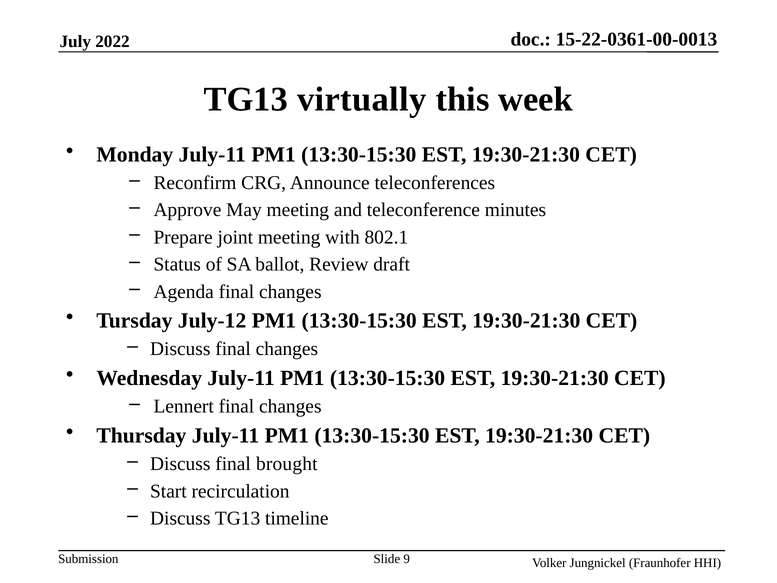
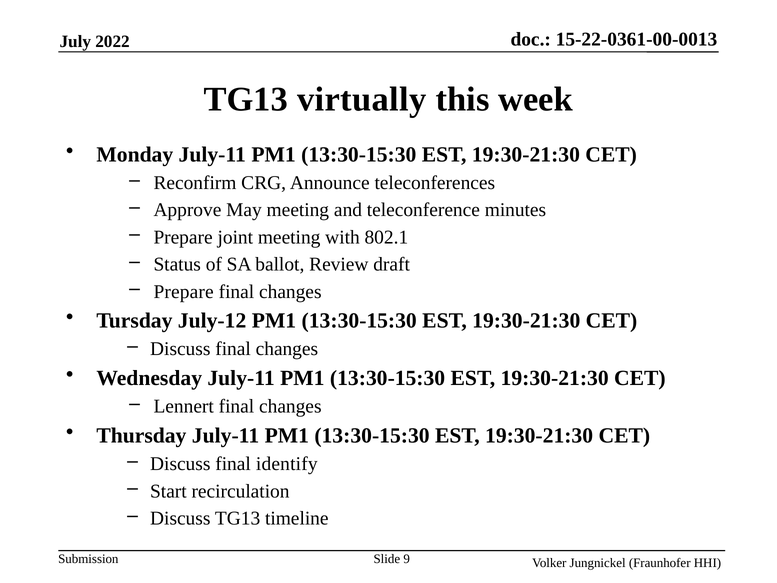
Agenda: Agenda -> Prepare (184, 291)
brought: brought -> identify (287, 464)
